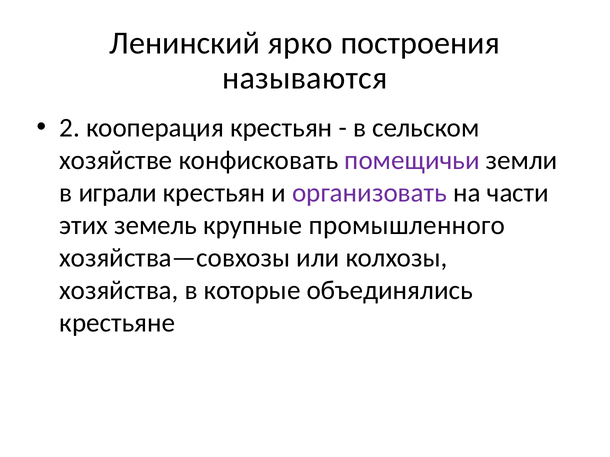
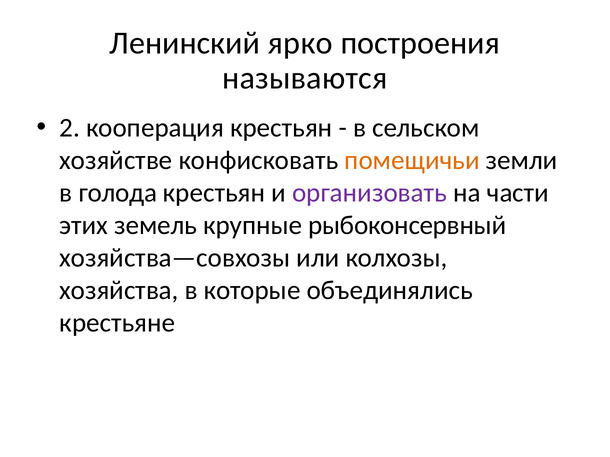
помещичьи colour: purple -> orange (412, 161)
играли: играли -> голода (118, 193)
промышленного: промышленного -> рыбоконсервный (407, 226)
